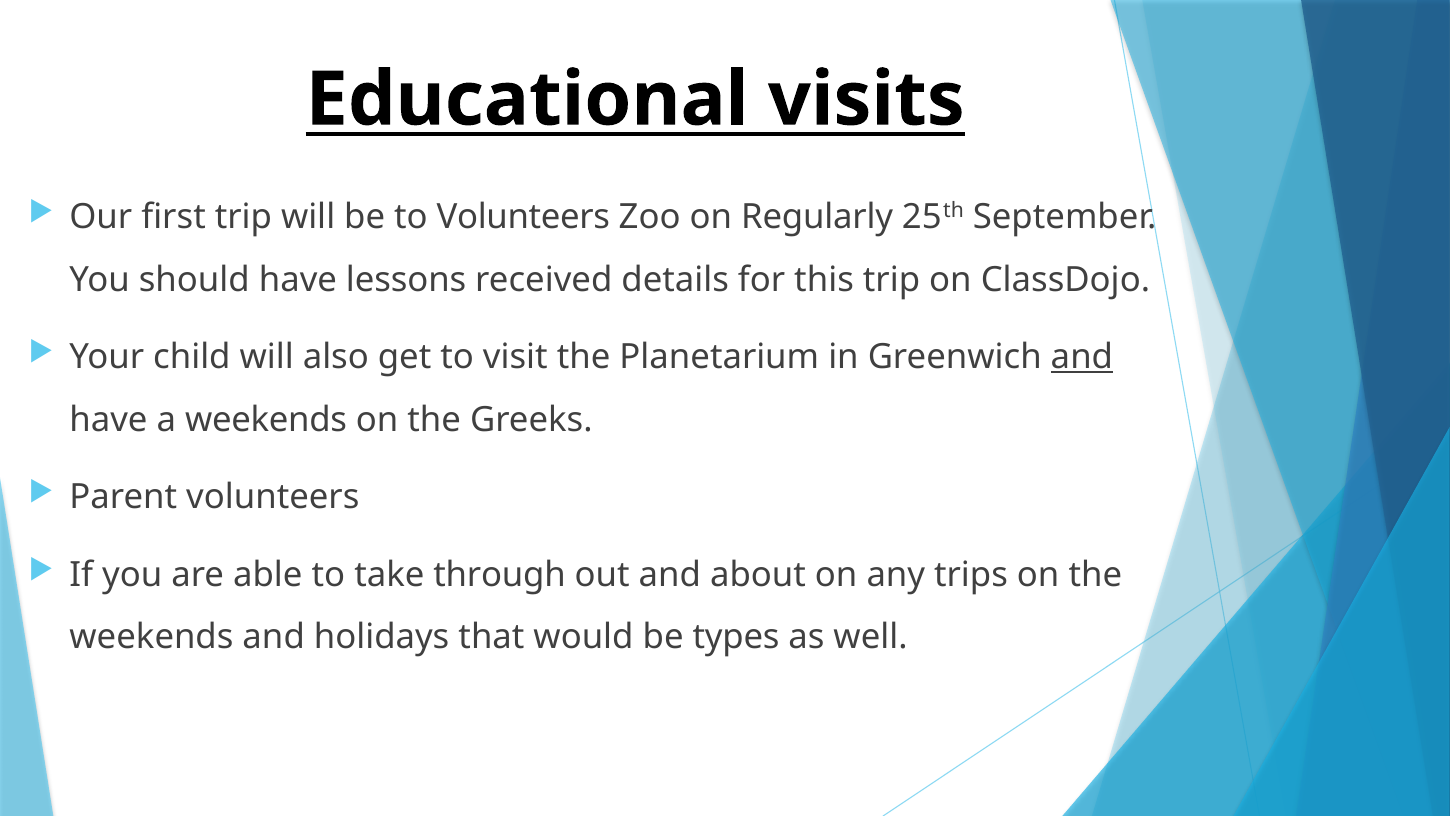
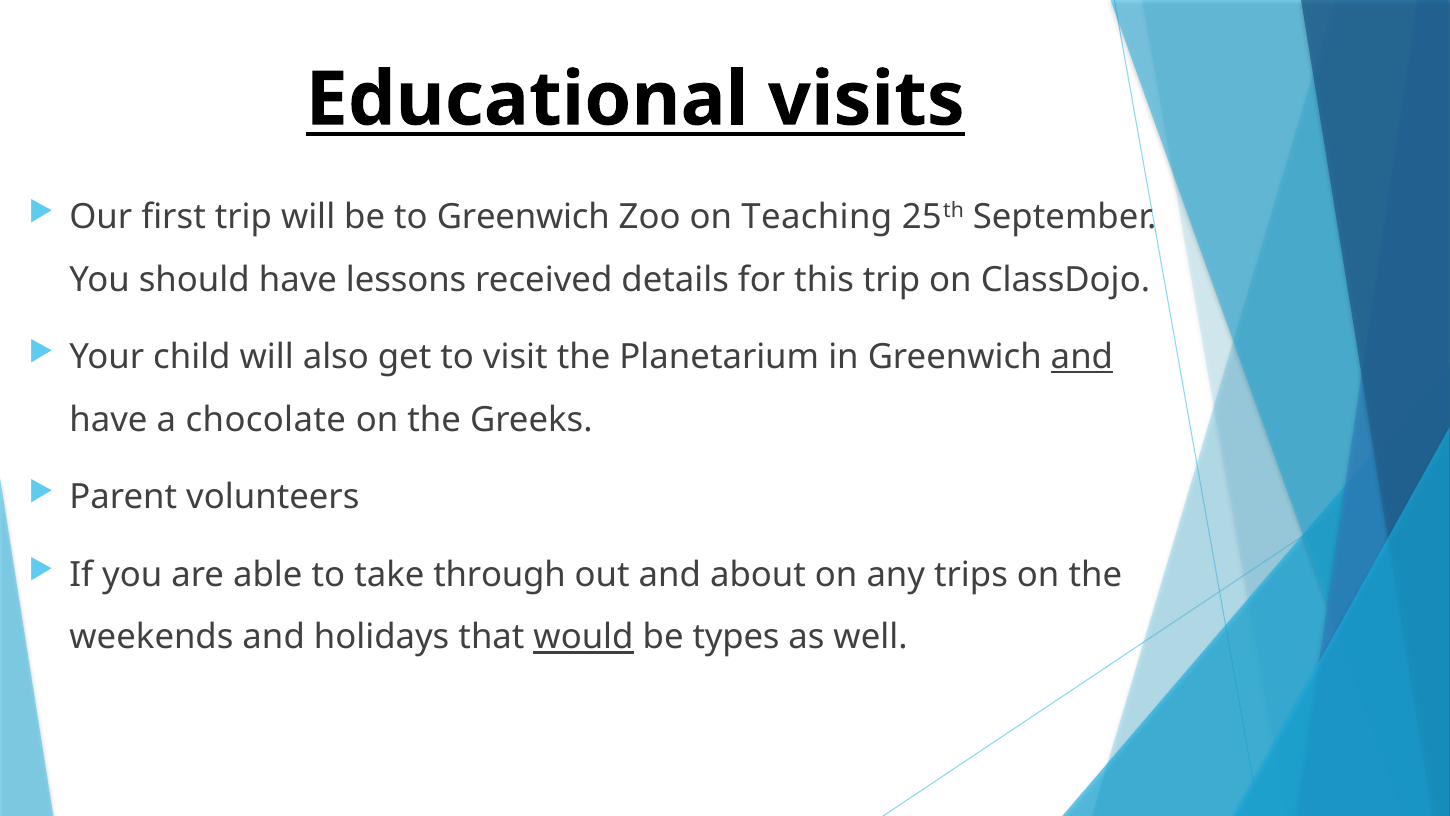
to Volunteers: Volunteers -> Greenwich (523, 217)
Regularly: Regularly -> Teaching (817, 217)
a weekends: weekends -> chocolate (266, 420)
would underline: none -> present (584, 637)
